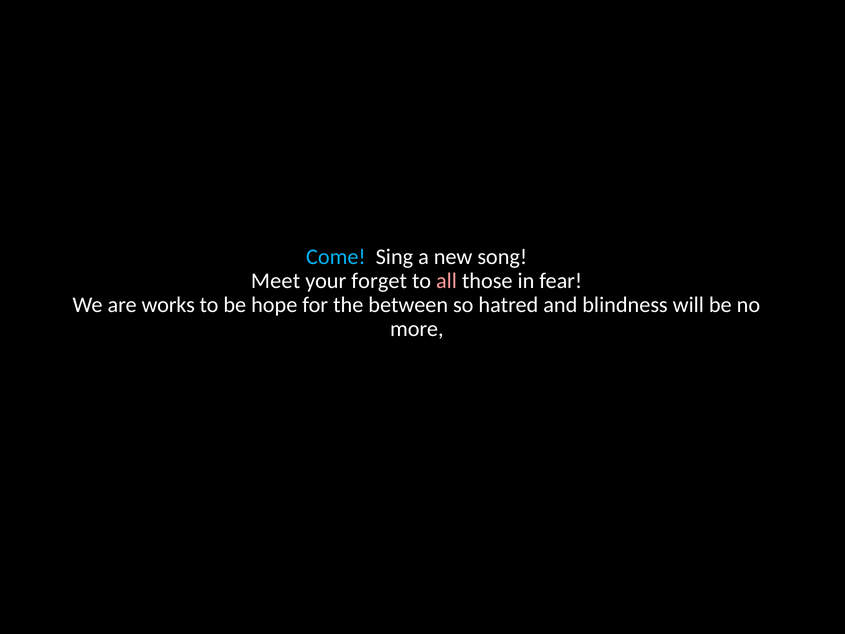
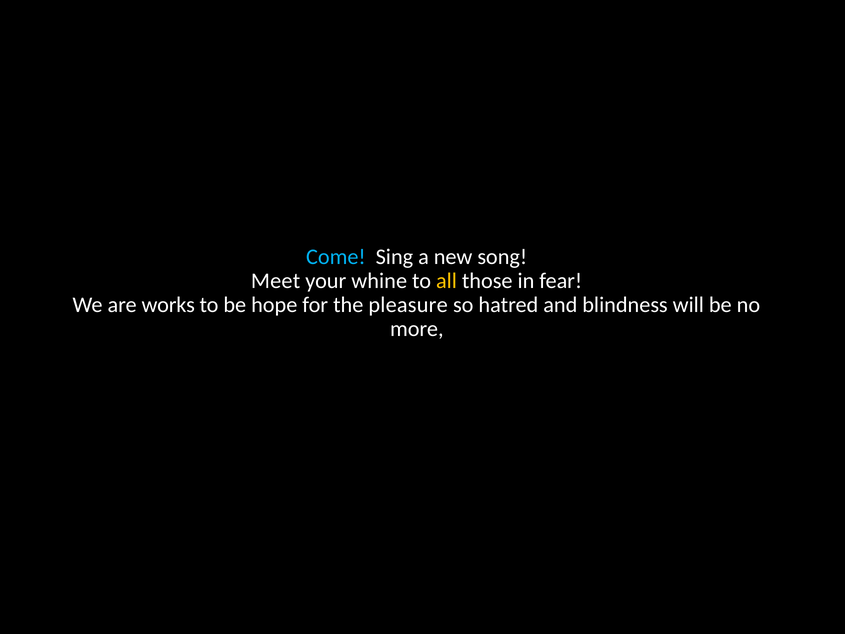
forget: forget -> whine (379, 281)
all colour: pink -> yellow (446, 281)
between: between -> pleasure (408, 305)
